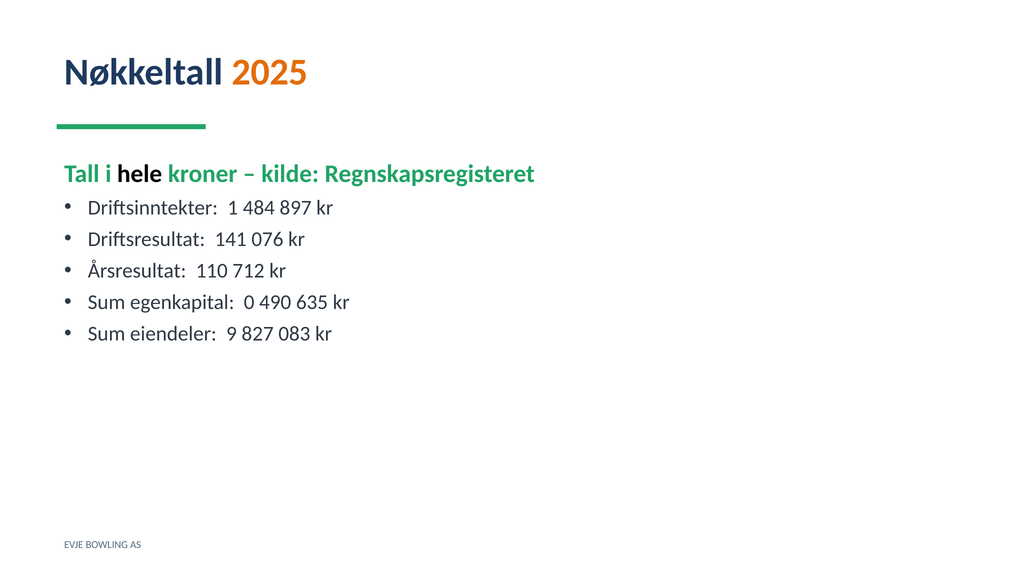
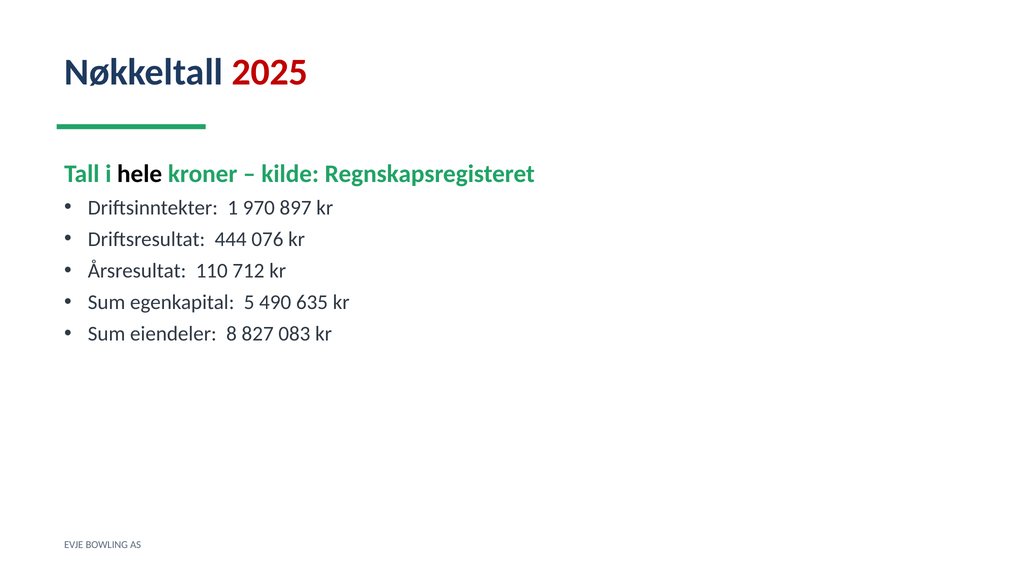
2025 colour: orange -> red (270, 72)
484: 484 -> 970 (259, 207)
141: 141 -> 444 (231, 239)
0: 0 -> 5 (249, 302)
9: 9 -> 8 (232, 334)
